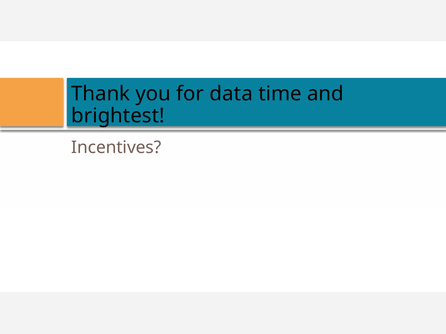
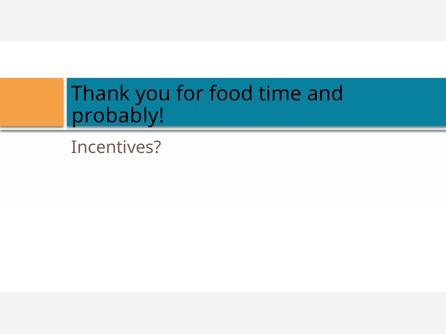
data: data -> food (231, 94)
brightest: brightest -> probably (118, 116)
